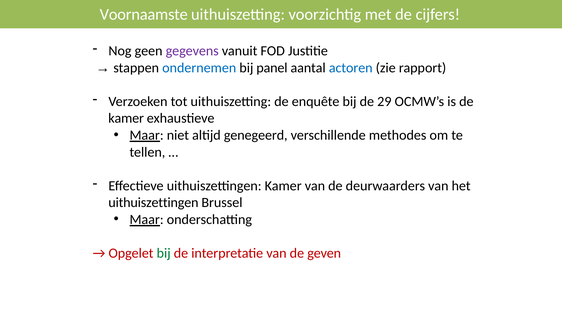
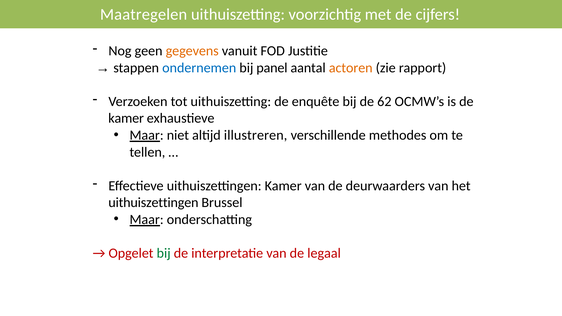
Voornaamste: Voornaamste -> Maatregelen (144, 14)
gegevens colour: purple -> orange (192, 51)
actoren colour: blue -> orange (351, 68)
29: 29 -> 62 (384, 102)
genegeerd: genegeerd -> illustreren (256, 135)
geven: geven -> legaal (324, 253)
